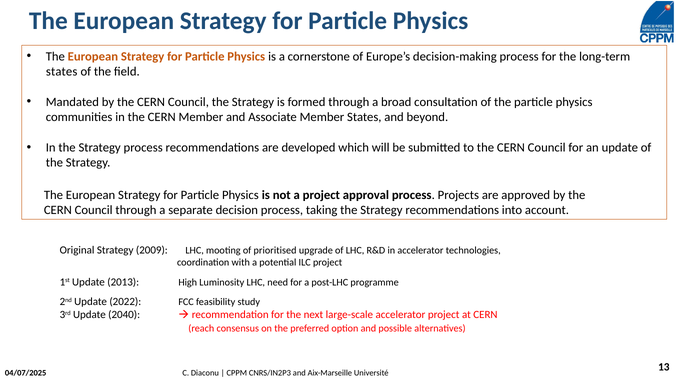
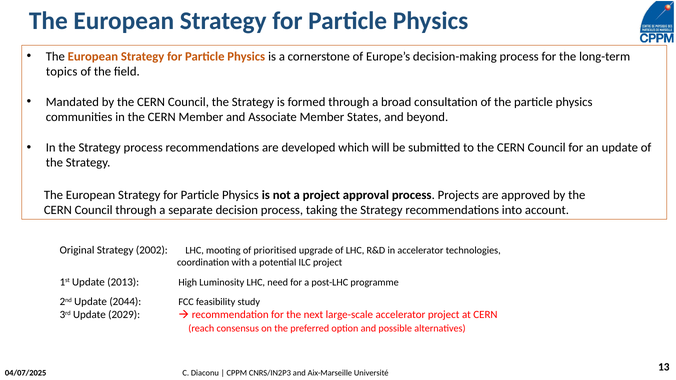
states: states -> topics (62, 72)
2009: 2009 -> 2002 (152, 250)
2022: 2022 -> 2044 (125, 302)
2040: 2040 -> 2029 (124, 315)
